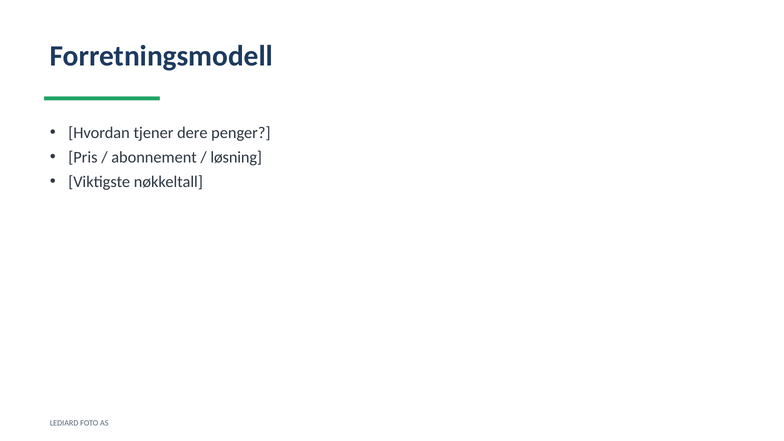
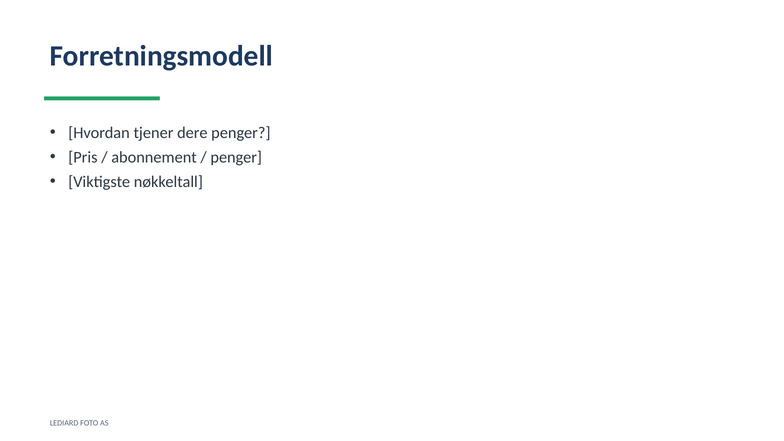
løsning: løsning -> penger (236, 157)
